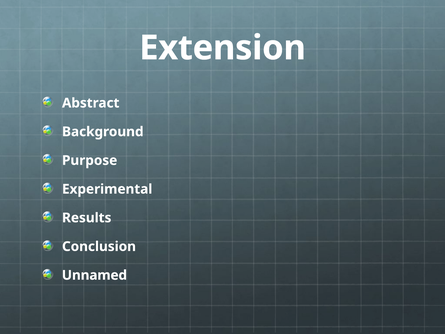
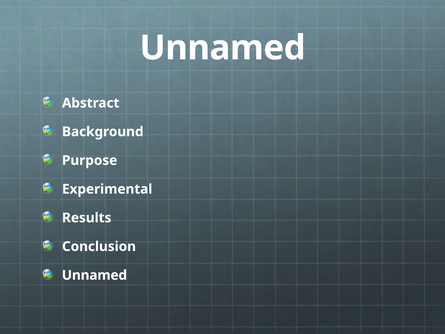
Extension: Extension -> Unnamed (223, 48)
